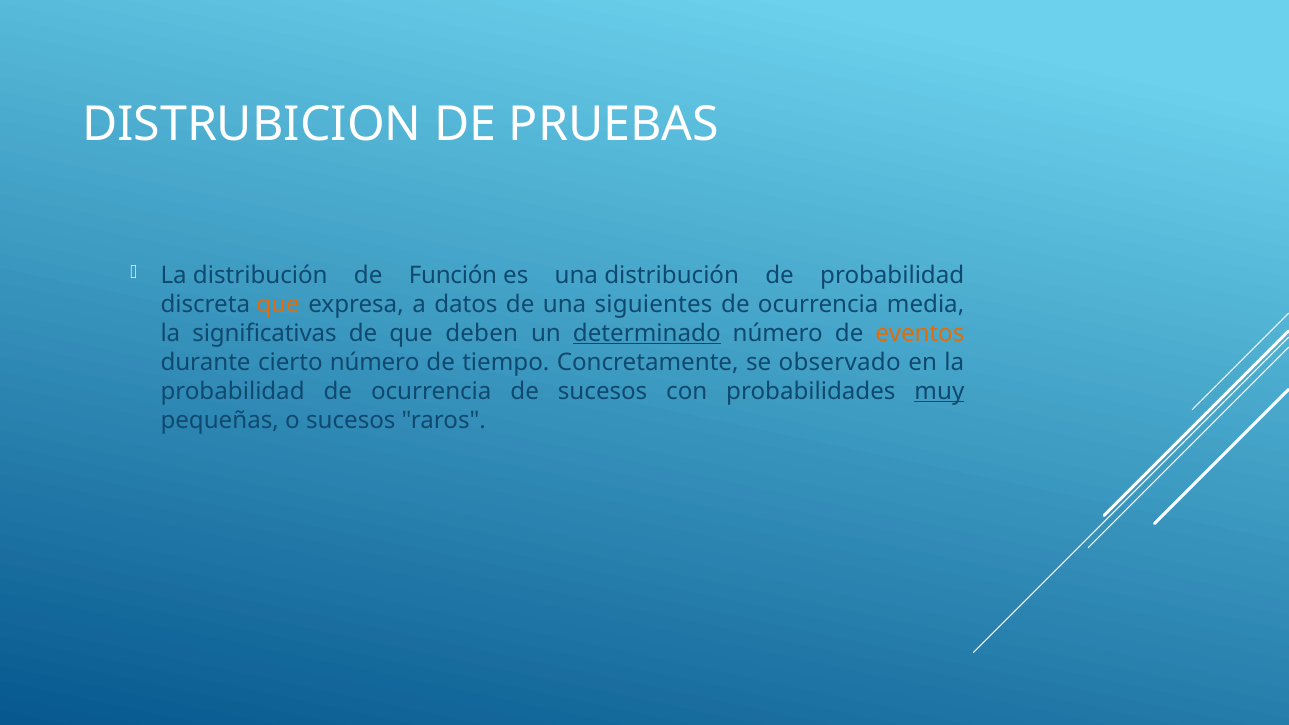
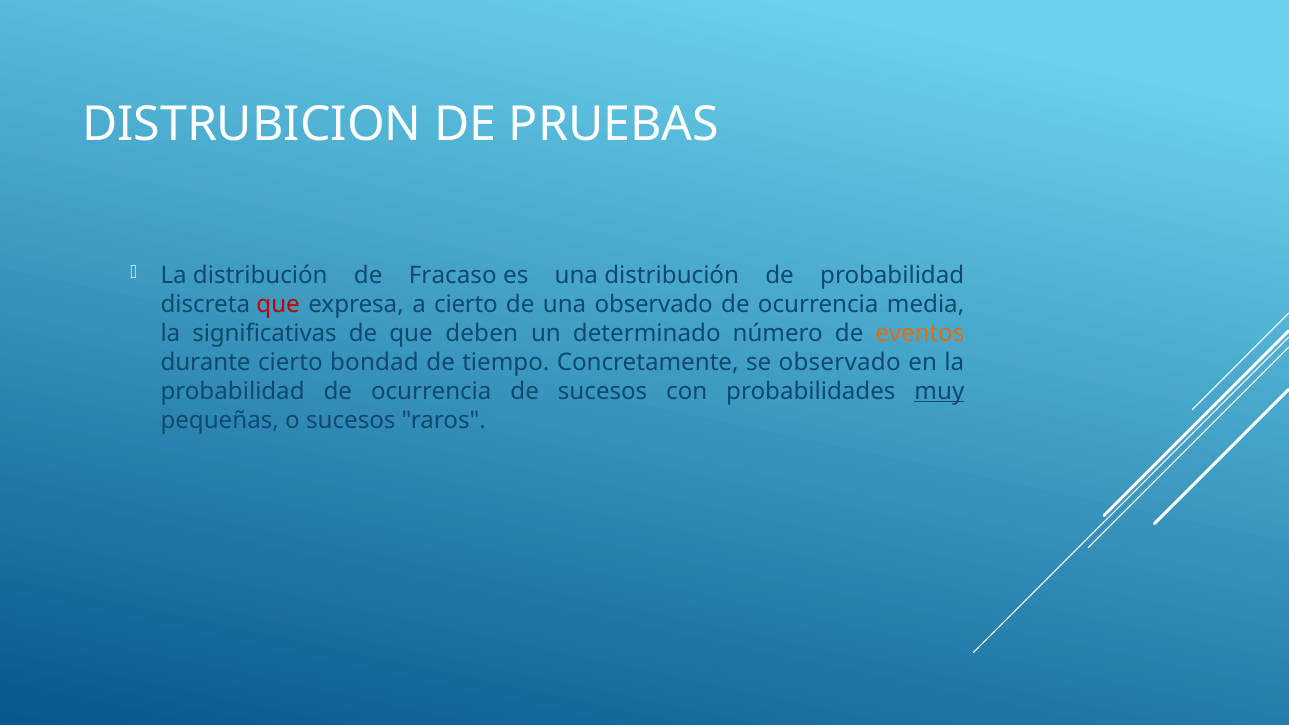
Función: Función -> Fracaso (453, 275)
que colour: orange -> red (278, 304)
a datos: datos -> cierto (466, 304)
una siguientes: siguientes -> observado (654, 304)
determinado underline: present -> none (647, 333)
cierto número: número -> bondad (375, 362)
